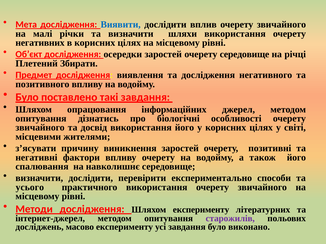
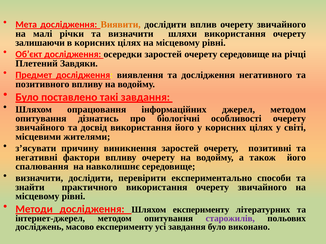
Виявити colour: blue -> orange (121, 25)
негативних: негативних -> залишаючи (40, 43)
Збирати: Збирати -> Завдяки (79, 64)
усього: усього -> знайти (30, 188)
